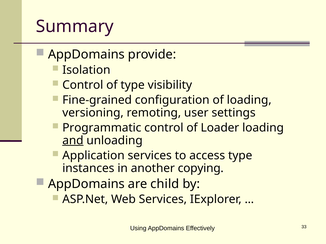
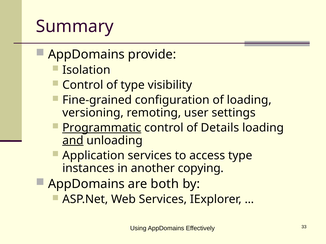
Programmatic underline: none -> present (102, 128)
Loader: Loader -> Details (220, 128)
child: child -> both (165, 184)
